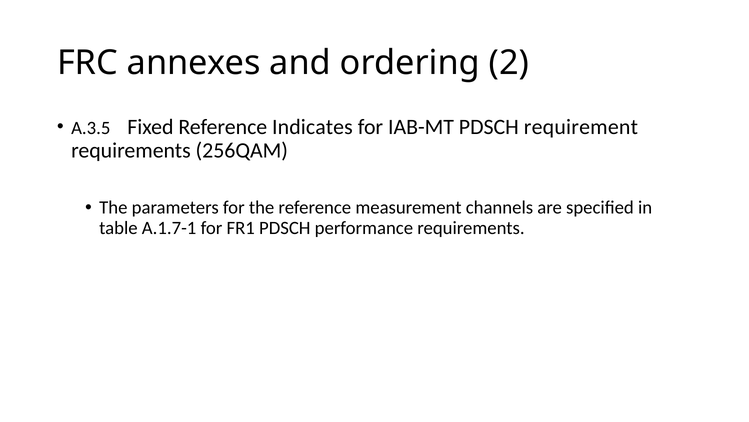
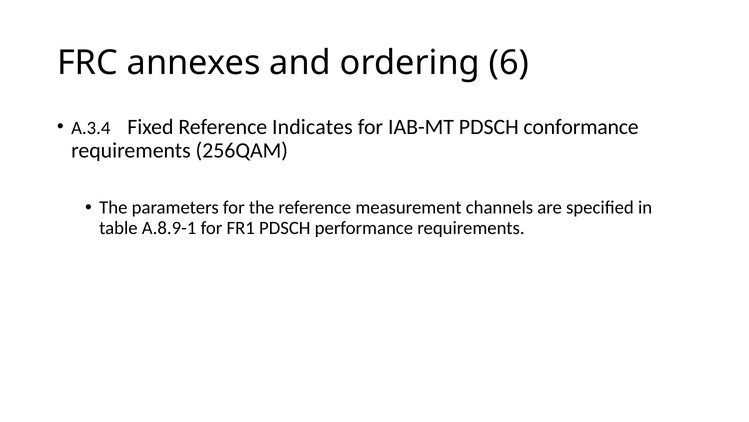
2: 2 -> 6 (509, 63)
A.3.5: A.3.5 -> A.3.4 (91, 128)
requirement: requirement -> conformance (581, 127)
A.1.7-1: A.1.7-1 -> A.8.9-1 (169, 228)
